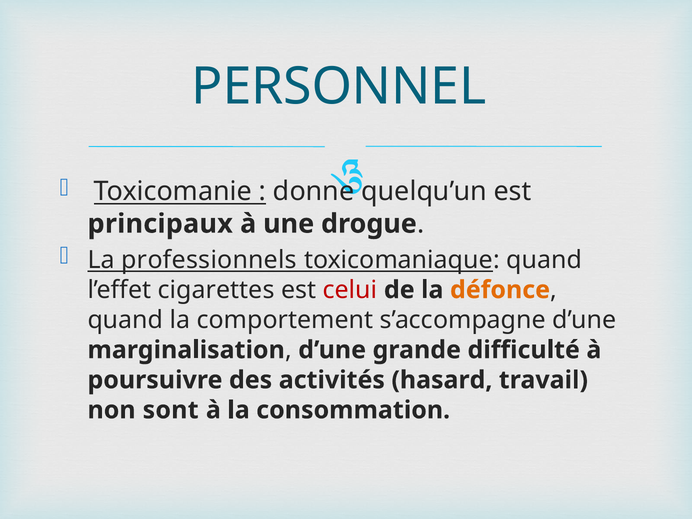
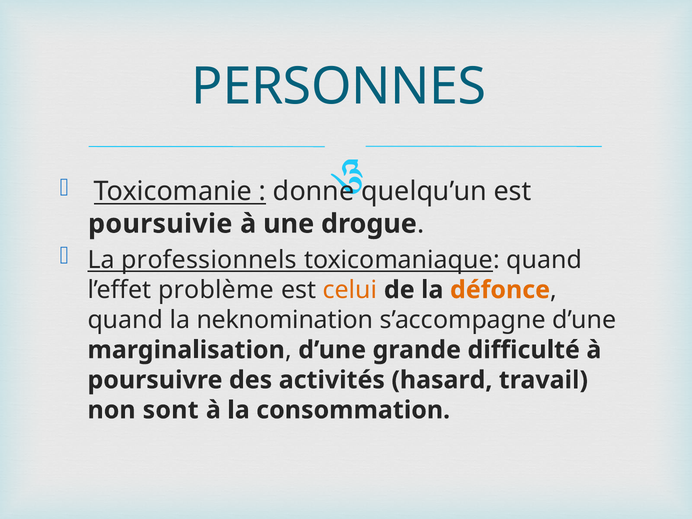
PERSONNEL: PERSONNEL -> PERSONNES (339, 87)
principaux: principaux -> poursuivie (160, 224)
cigarettes: cigarettes -> problème (216, 290)
celui colour: red -> orange (350, 290)
comportement: comportement -> neknomination (285, 320)
